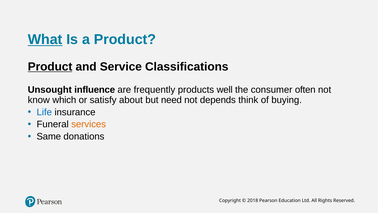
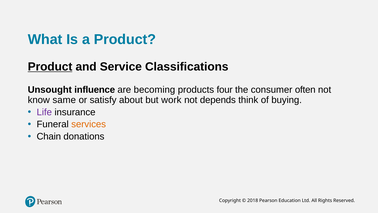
What underline: present -> none (45, 39)
frequently: frequently -> becoming (154, 90)
well: well -> four (225, 90)
which: which -> same (64, 100)
need: need -> work (171, 100)
Life colour: blue -> purple (44, 112)
Same: Same -> Chain (49, 136)
